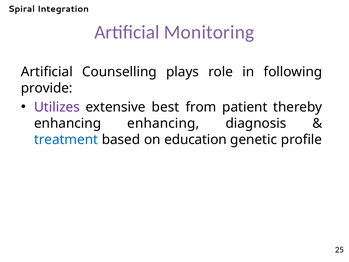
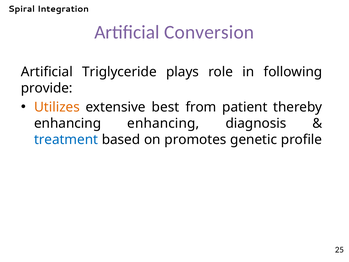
Monitoring: Monitoring -> Conversion (209, 32)
Counselling: Counselling -> Triglyceride (119, 72)
Utilizes colour: purple -> orange (57, 107)
education: education -> promotes (195, 140)
